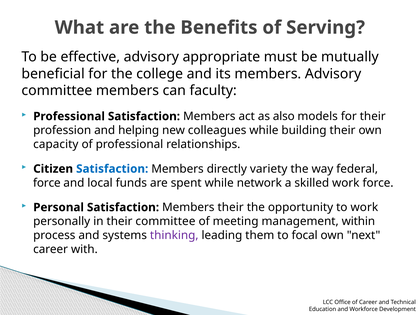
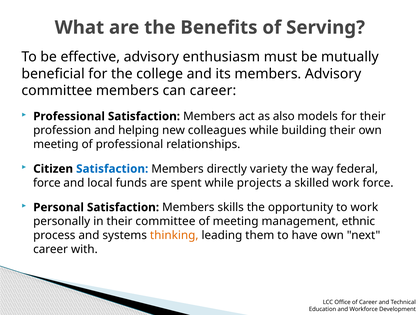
appropriate: appropriate -> enthusiasm (221, 57)
can faculty: faculty -> career (213, 91)
capacity: capacity -> meeting (56, 144)
network: network -> projects (259, 183)
Members their: their -> skills (231, 207)
within: within -> ethnic (358, 221)
thinking colour: purple -> orange (174, 235)
focal: focal -> have (305, 235)
